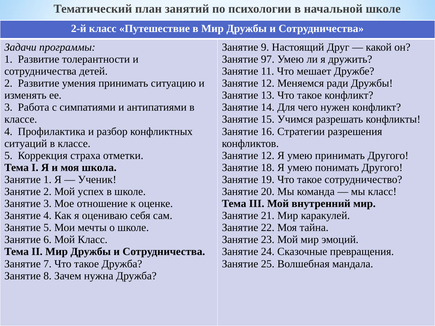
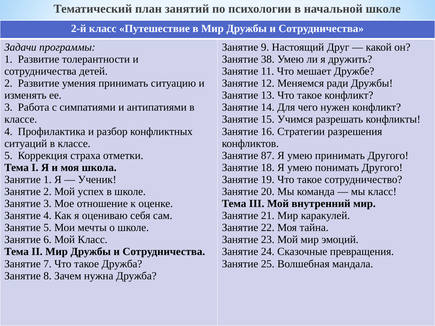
97: 97 -> 38 (268, 59)
12: 12 -> 87 (268, 156)
